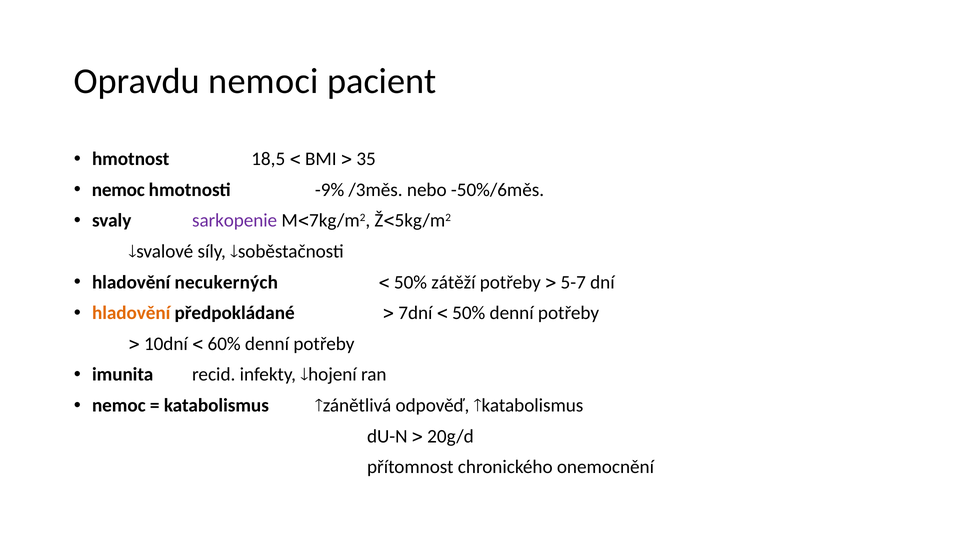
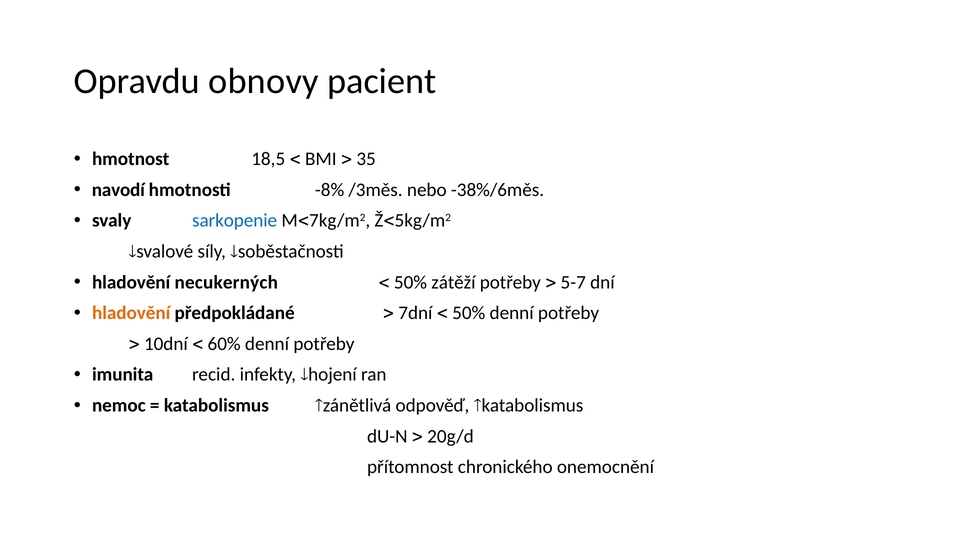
nemoci: nemoci -> obnovy (263, 81)
nemoc: nemoc -> navodí (118, 190)
-9%: -9% -> -8% (330, 190)
-50%/6měs: -50%/6měs -> -38%/6měs (498, 190)
sarkopenie colour: purple -> blue (235, 221)
